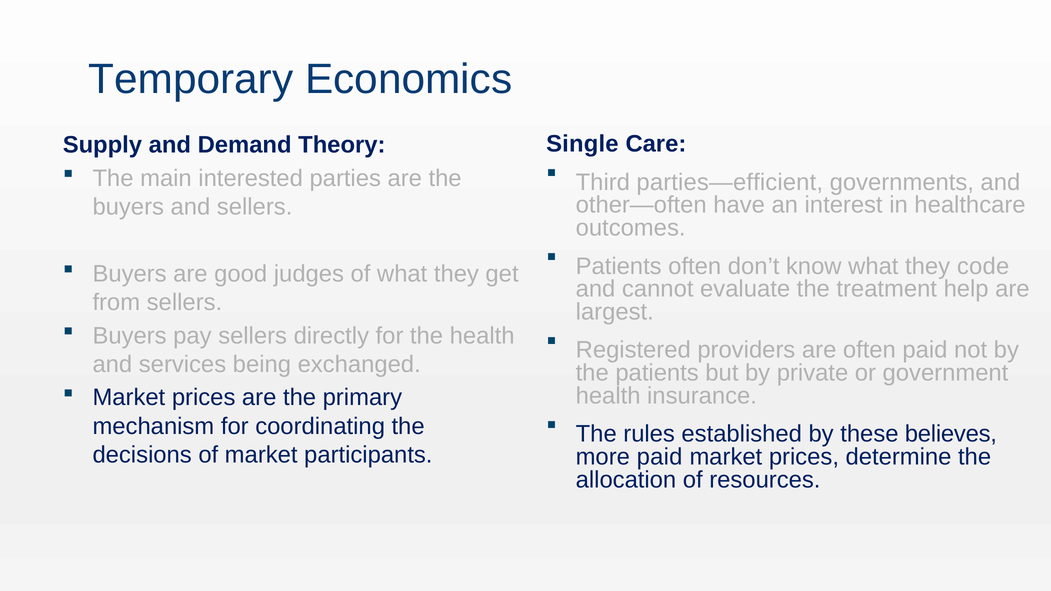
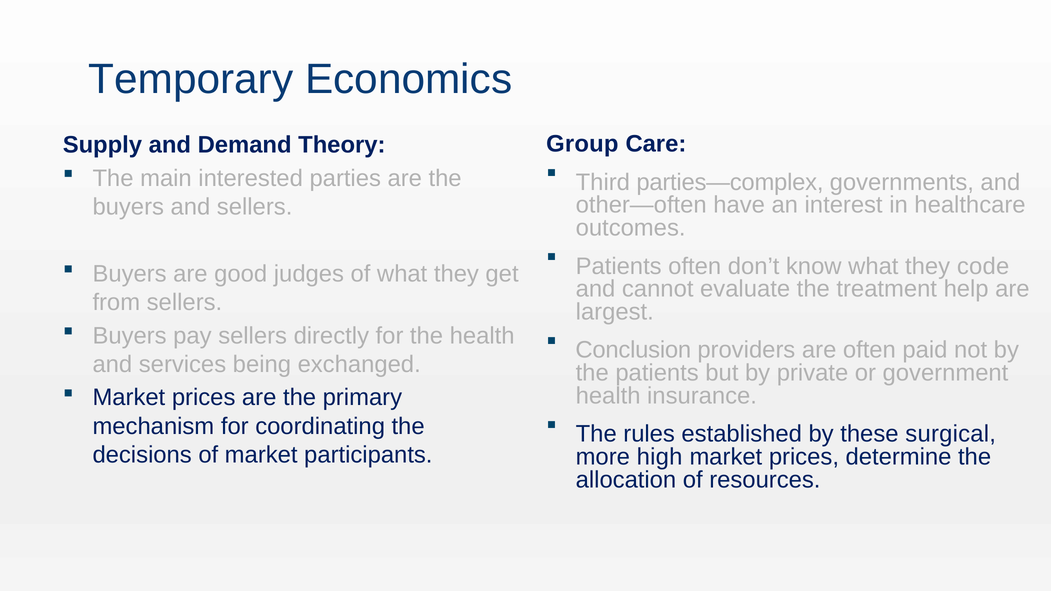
Single: Single -> Group (582, 144)
parties—efficient: parties—efficient -> parties—complex (730, 182)
Registered: Registered -> Conclusion (633, 350)
believes: believes -> surgical (951, 434)
more paid: paid -> high (660, 457)
